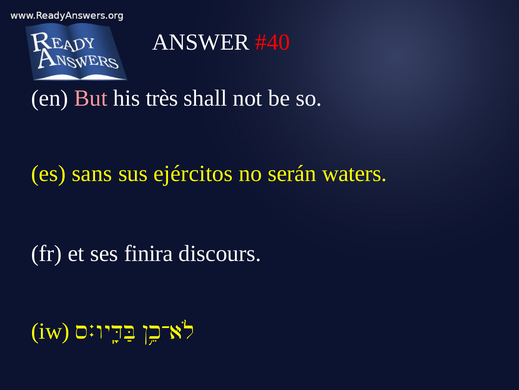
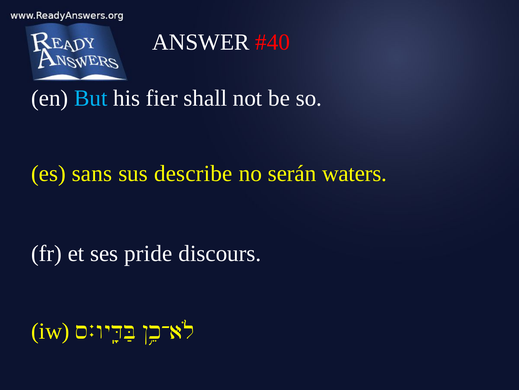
But colour: pink -> light blue (91, 98)
très: très -> fier (162, 98)
ejércitos: ejércitos -> describe (193, 173)
finira: finira -> pride (148, 253)
